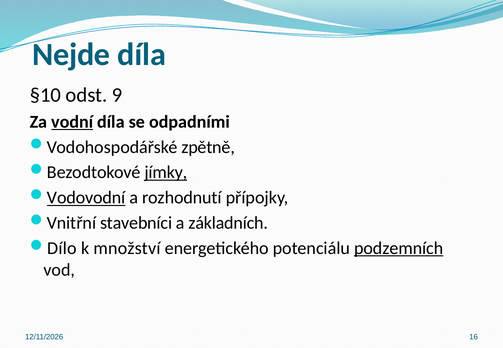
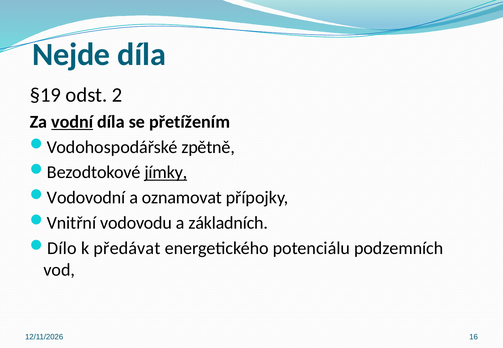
§10: §10 -> §19 (45, 95)
9: 9 -> 2 (117, 95)
odpadními: odpadními -> přetížením (190, 122)
Vodovodní underline: present -> none (86, 198)
rozhodnutí: rozhodnutí -> oznamovat (182, 198)
stavebníci: stavebníci -> vodovodu (136, 223)
množství: množství -> předávat (127, 248)
podzemních underline: present -> none (399, 248)
